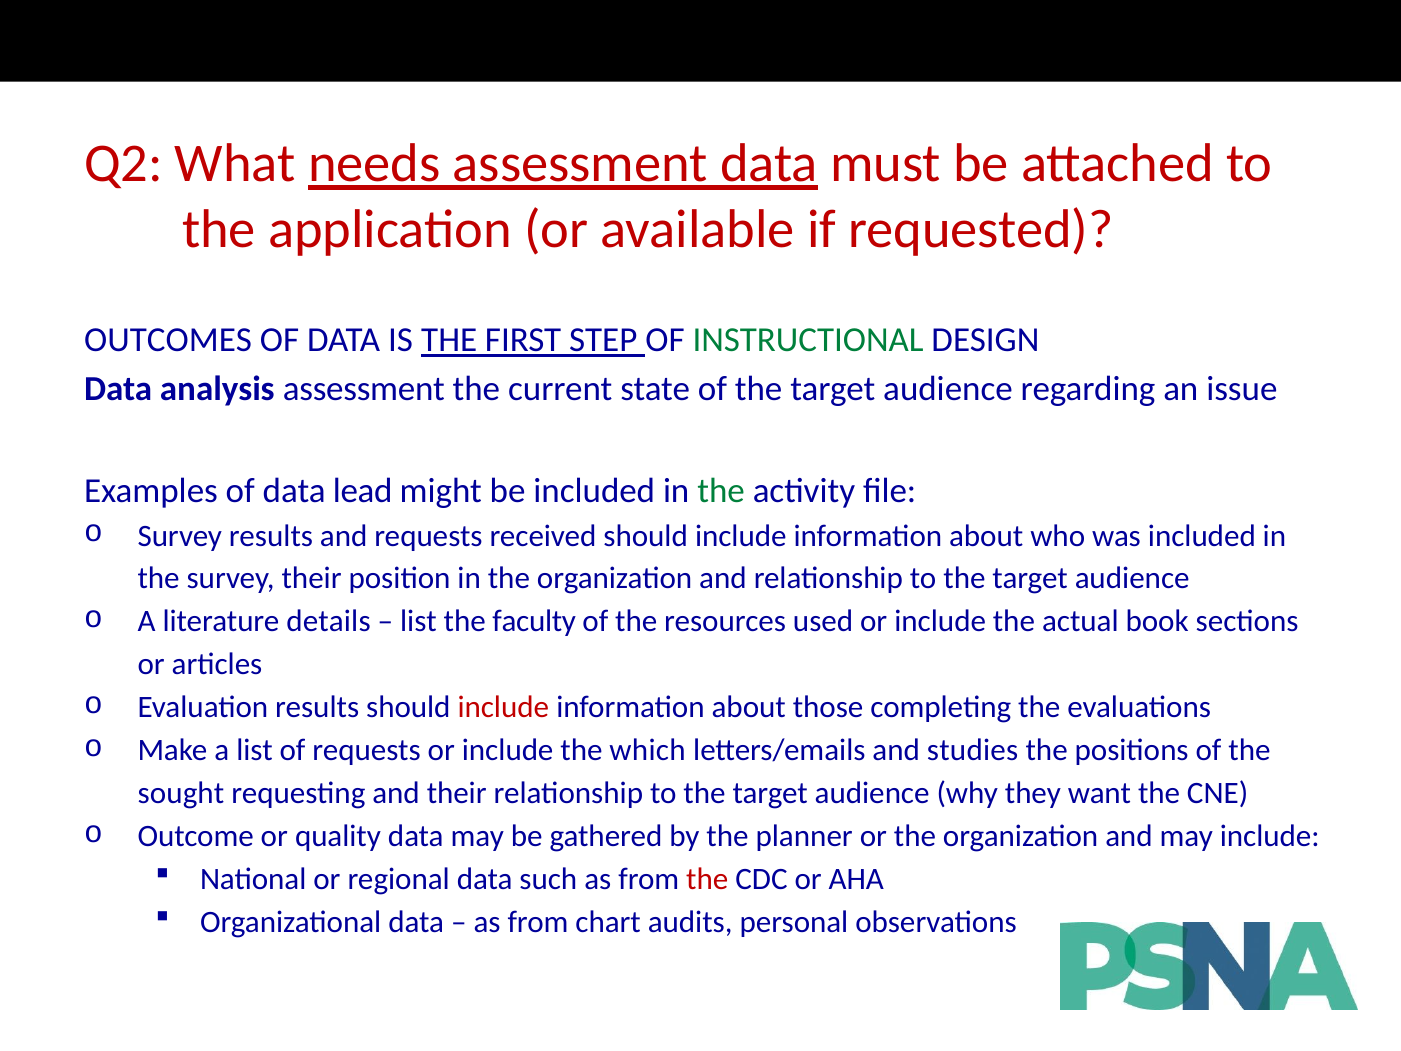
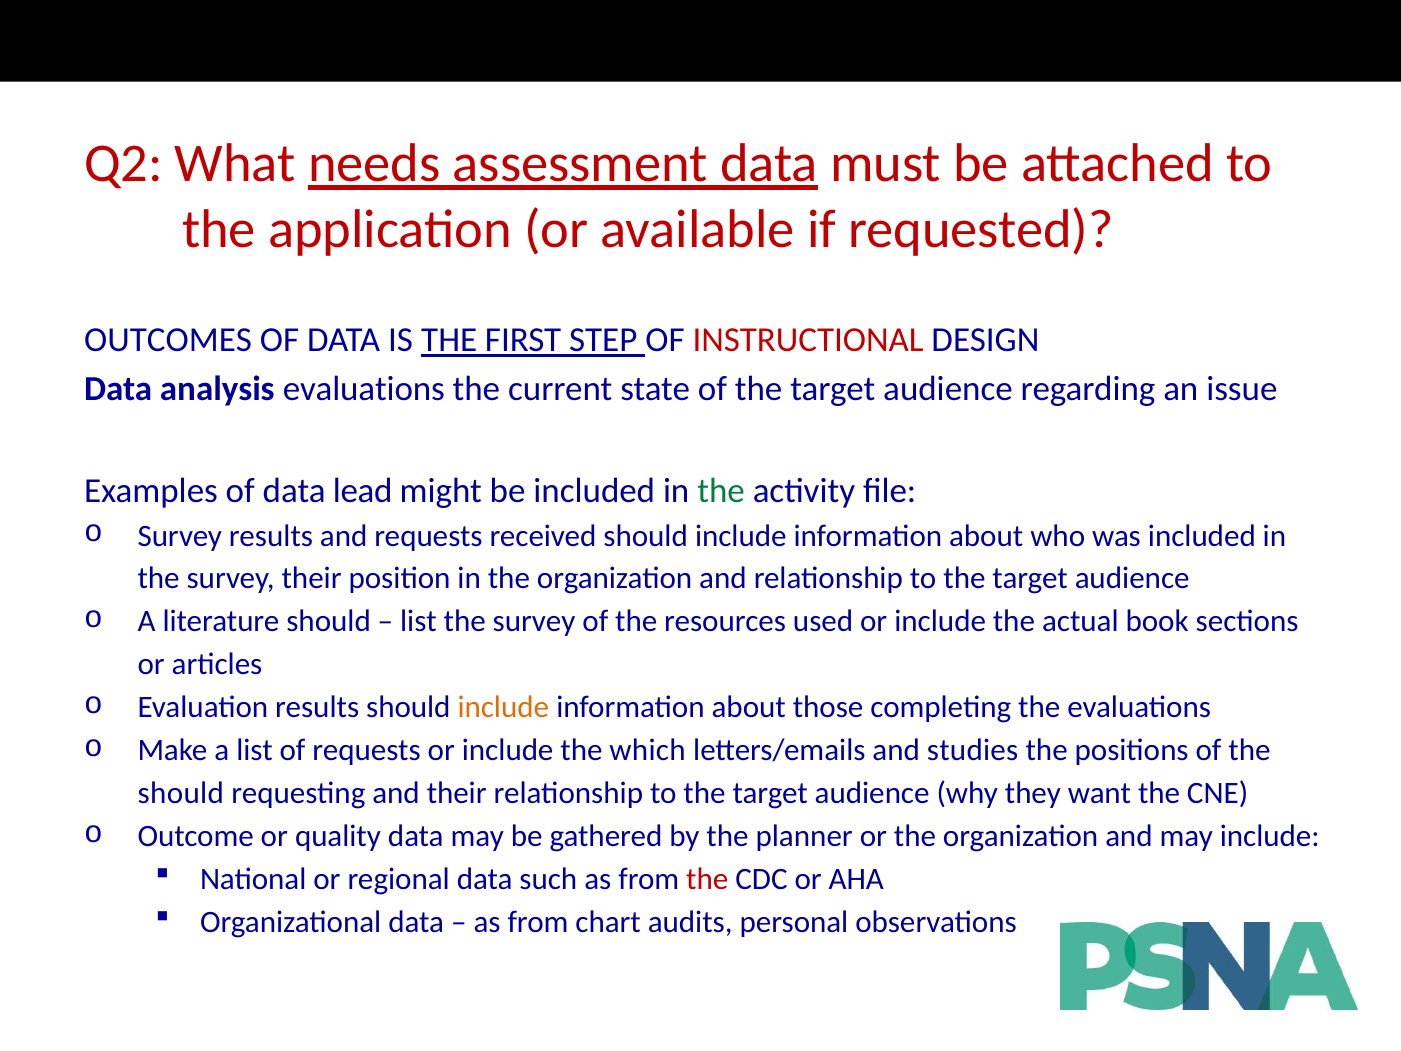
INSTRUCTIONAL colour: green -> red (808, 340)
analysis assessment: assessment -> evaluations (364, 389)
literature details: details -> should (329, 621)
list the faculty: faculty -> survey (534, 621)
include colour: red -> orange (503, 707)
sought: sought -> should (181, 793)
